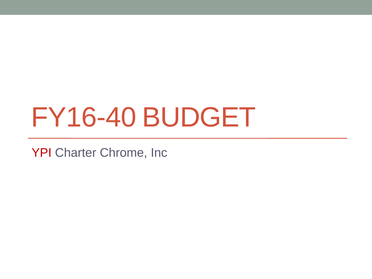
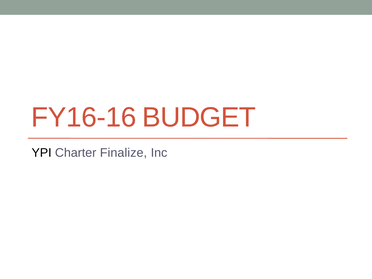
FY16-40: FY16-40 -> FY16-16 (84, 118)
YPI colour: red -> black (42, 153)
Chrome: Chrome -> Finalize (123, 153)
